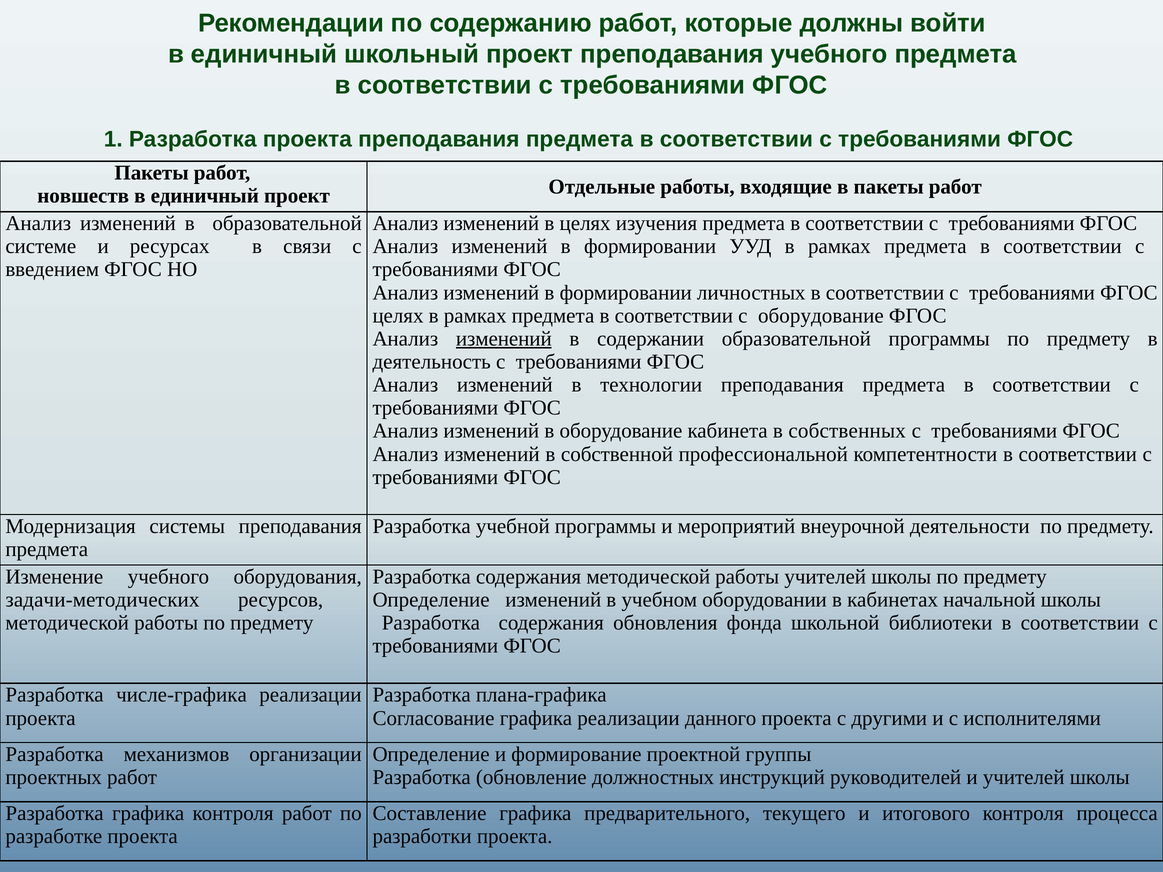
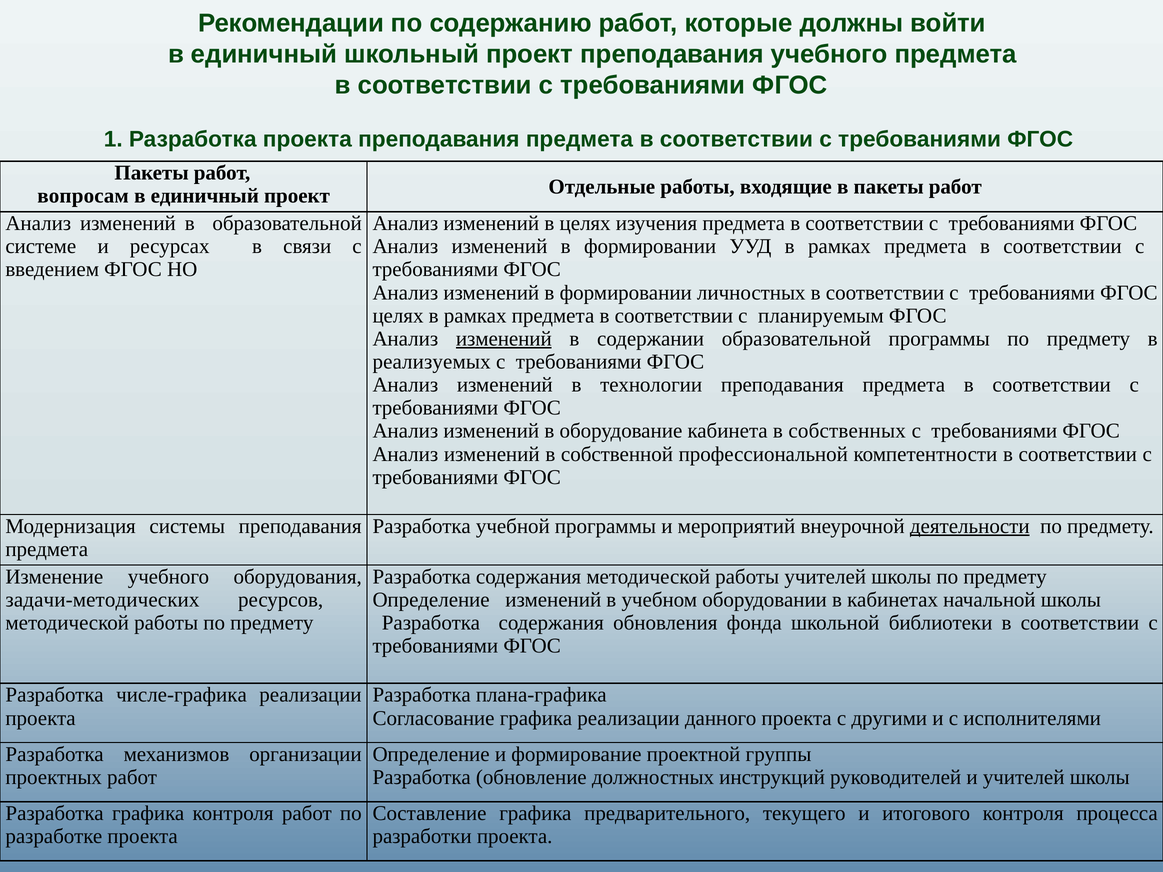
новшеств: новшеств -> вопросам (83, 196)
с оборудование: оборудование -> планируемым (821, 316)
деятельность: деятельность -> реализуемых (432, 362)
деятельности underline: none -> present (970, 526)
